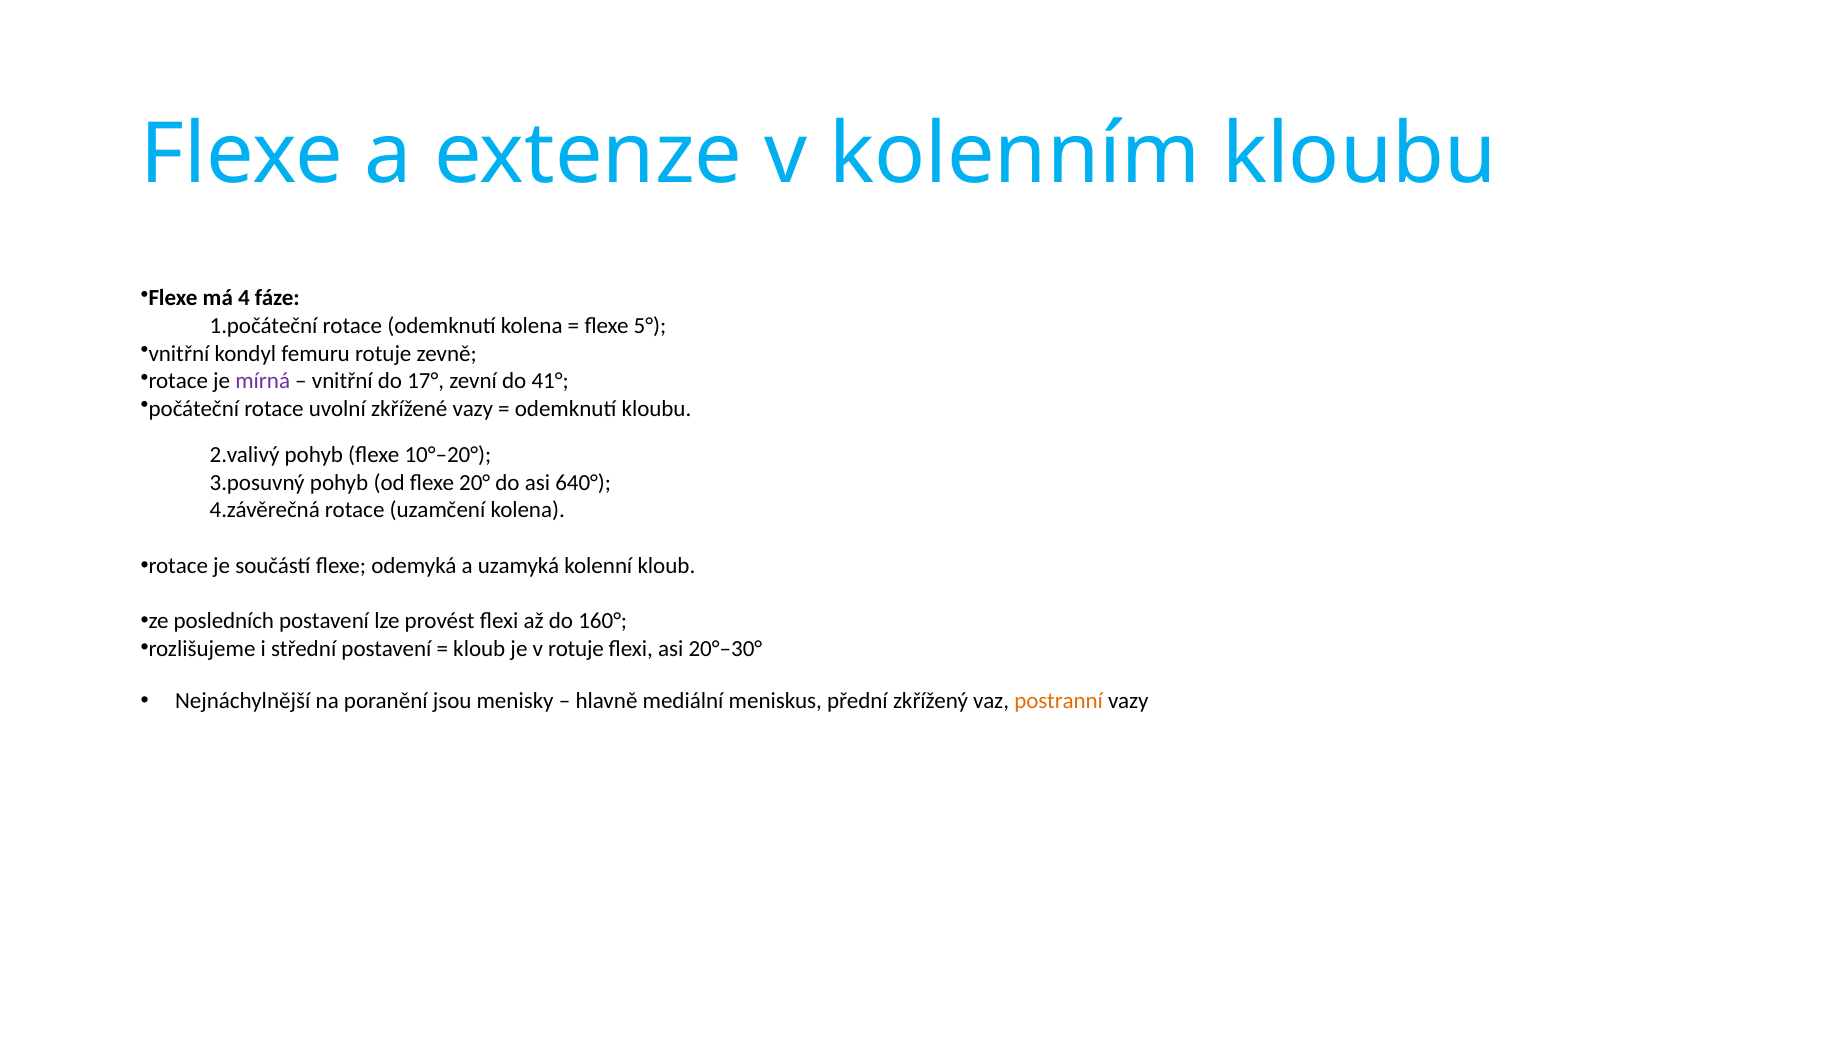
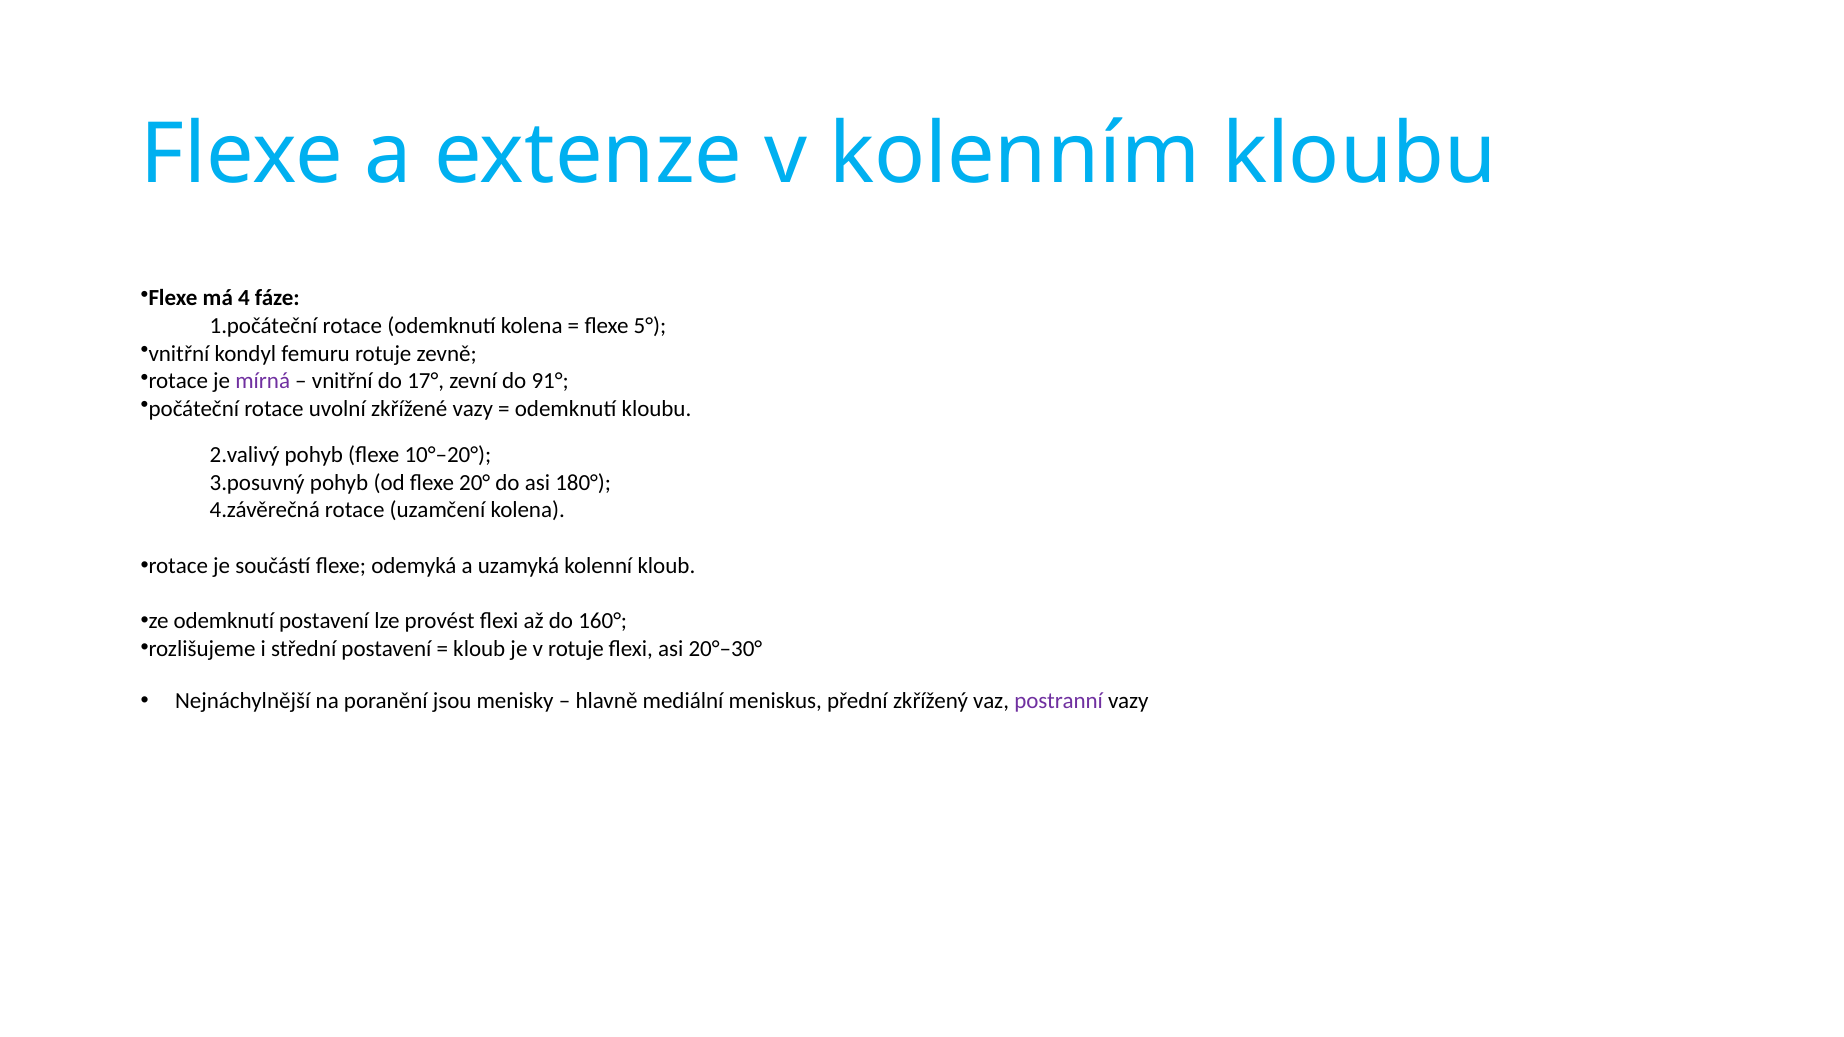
41°: 41° -> 91° (550, 381)
640°: 640° -> 180° (583, 483)
ze posledních: posledních -> odemknutí (224, 621)
postranní colour: orange -> purple (1059, 701)
